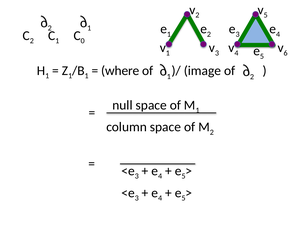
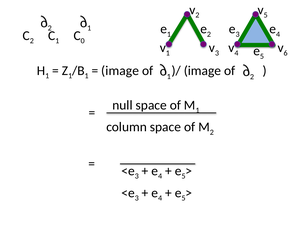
where: where -> image (120, 71)
